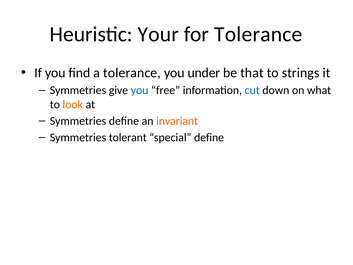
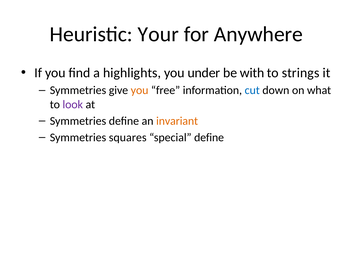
for Tolerance: Tolerance -> Anywhere (258, 34)
a tolerance: tolerance -> highlights (132, 73)
that: that -> with (252, 73)
you colour: blue -> orange (140, 90)
look colour: orange -> purple (73, 104)
tolerant: tolerant -> squares (128, 137)
